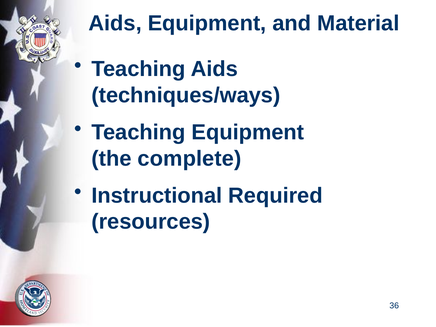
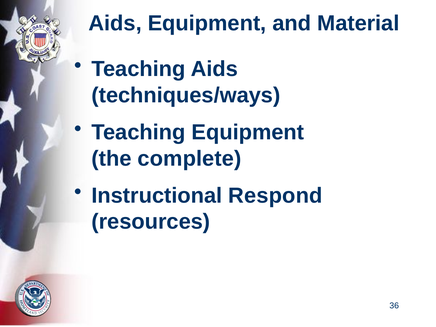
Required: Required -> Respond (275, 196)
